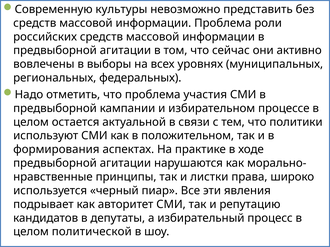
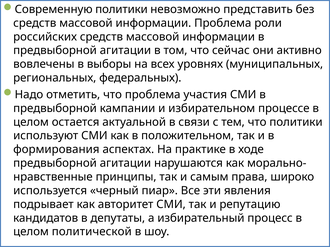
Современную культуры: культуры -> политики (121, 9)
листки: листки -> самым (209, 177)
